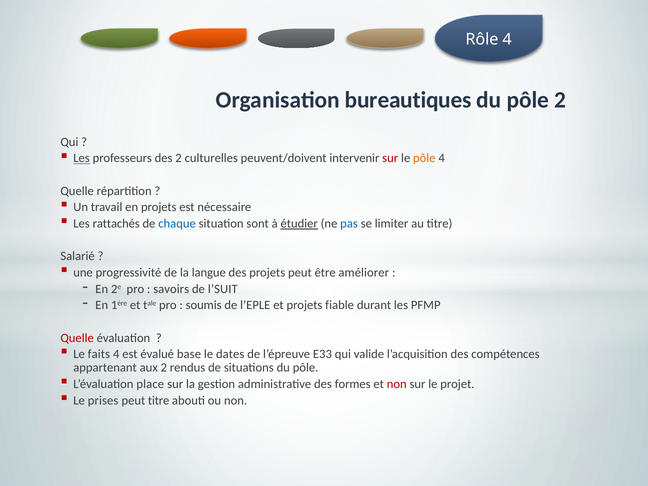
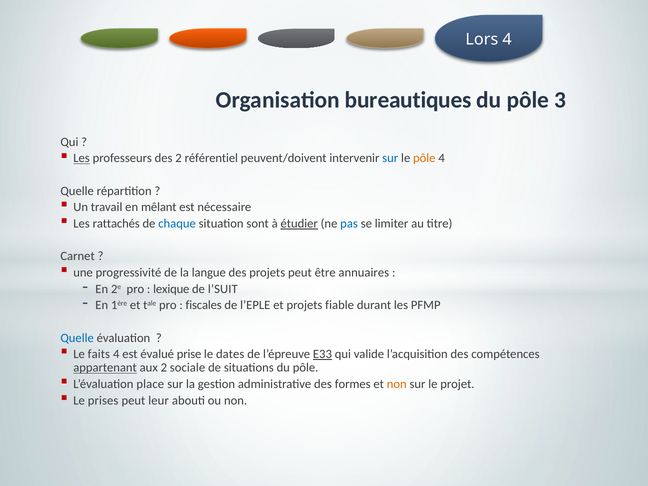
Rôle: Rôle -> Lors (482, 40)
pôle 2: 2 -> 3 (560, 100)
culturelles: culturelles -> référentiel (211, 158)
sur colour: red -> blue (390, 158)
en projets: projets -> mêlant (159, 207)
Salarié: Salarié -> Carnet (78, 256)
améliorer: améliorer -> annuaires (364, 273)
savoirs: savoirs -> lexique (171, 289)
soumis: soumis -> fiscales (204, 305)
Quelle colour: red -> blue (77, 338)
base: base -> prise (189, 354)
E33 underline: none -> present (322, 354)
appartenant underline: none -> present (105, 368)
rendus: rendus -> sociale (188, 368)
non colour: red -> orange (397, 384)
peut titre: titre -> leur (159, 400)
